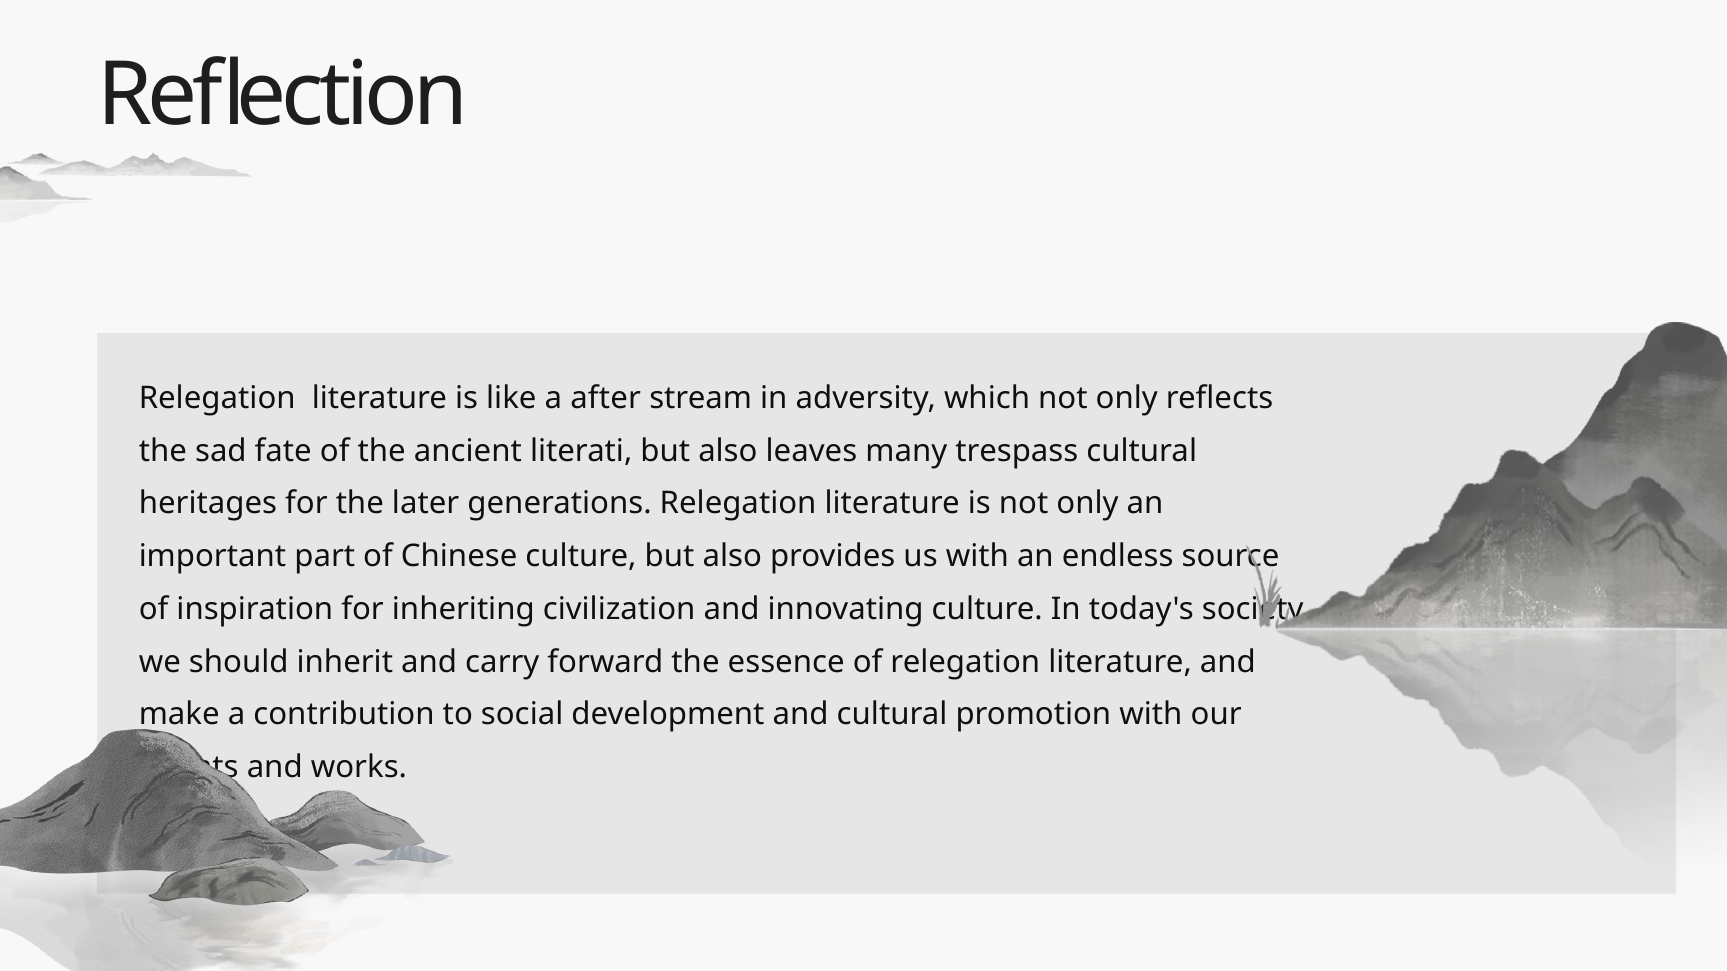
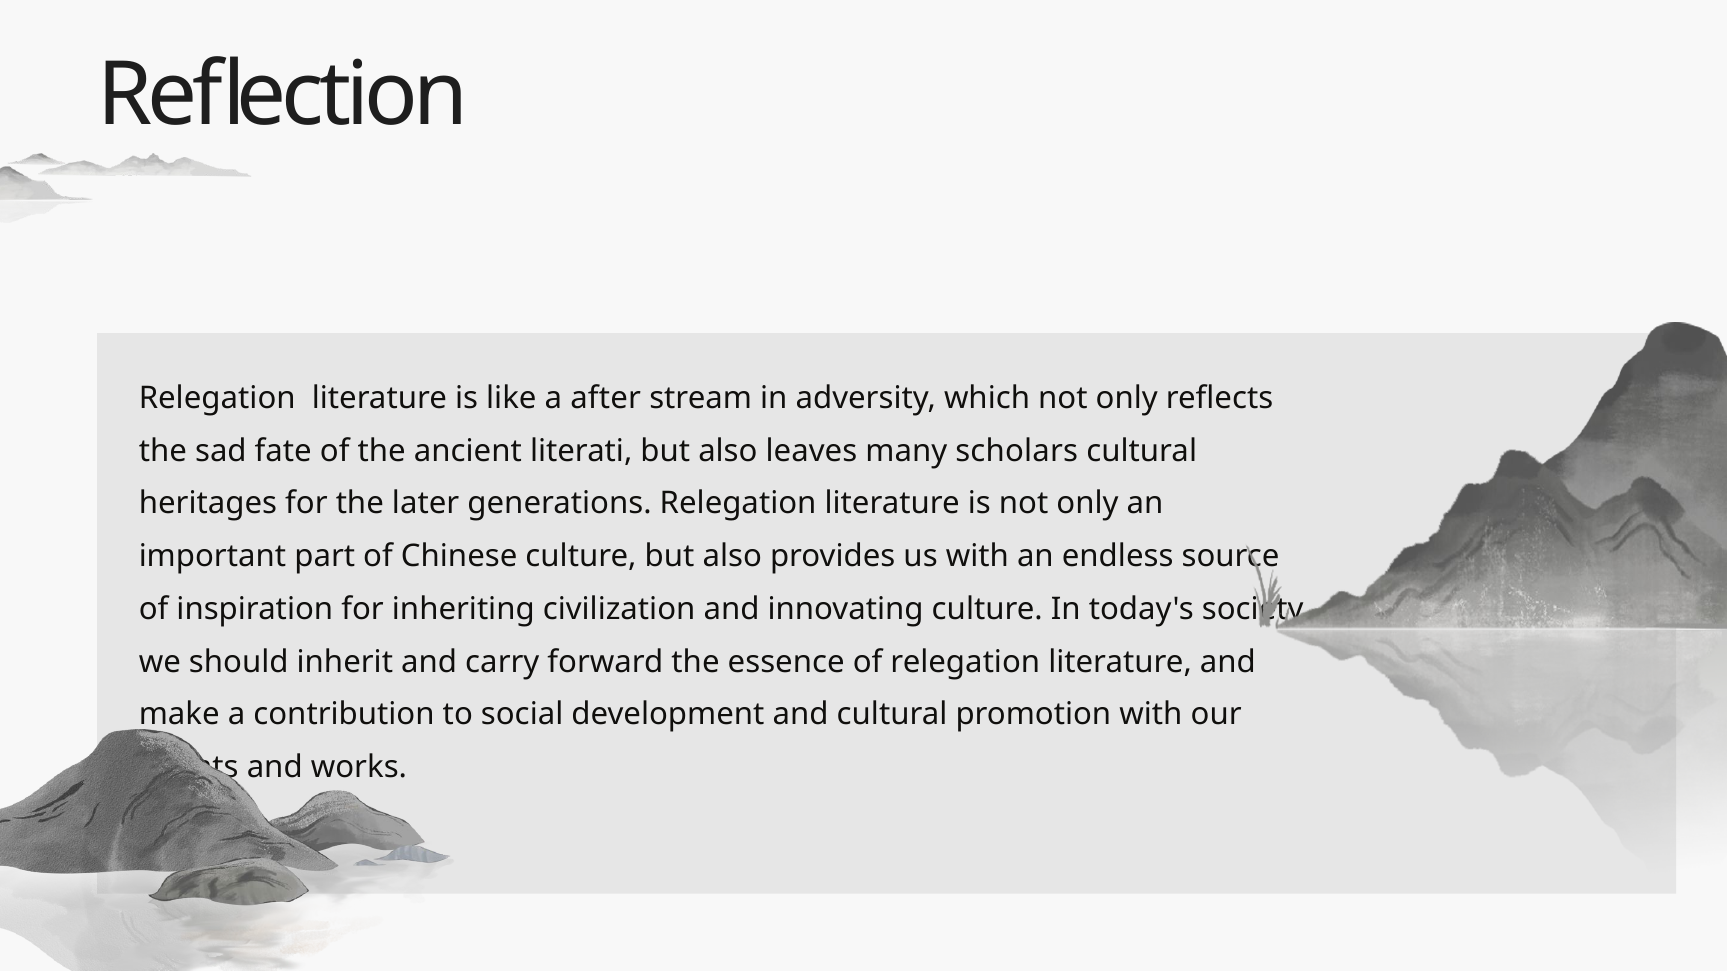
trespass: trespass -> scholars (1017, 451)
